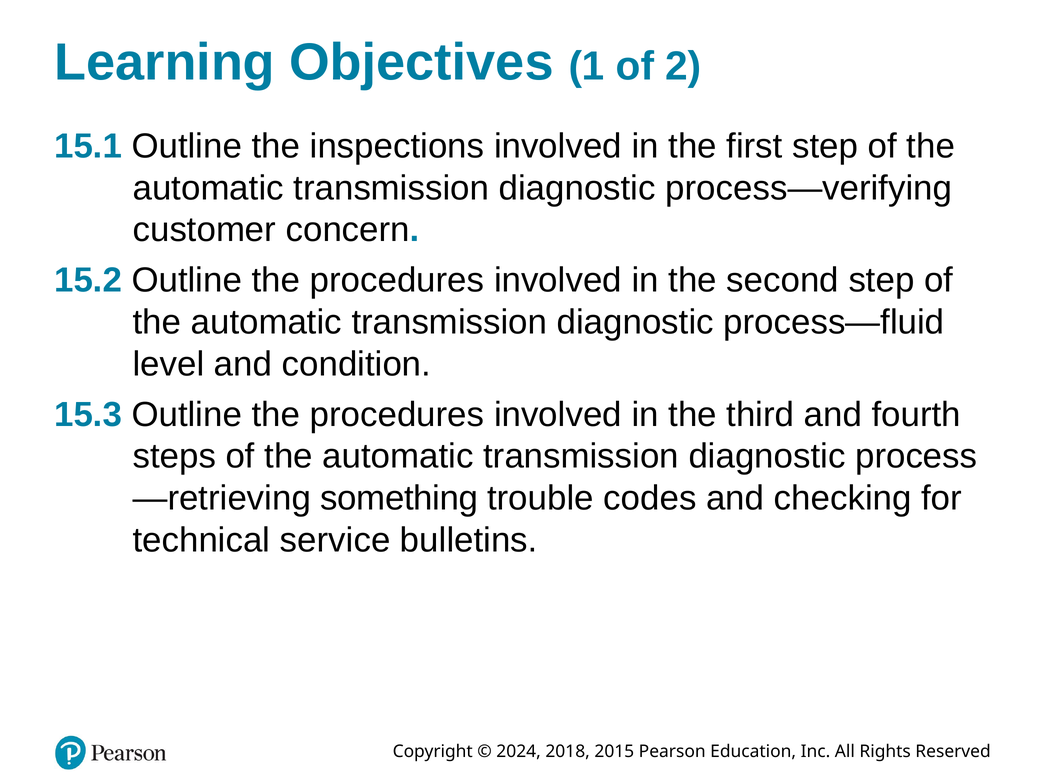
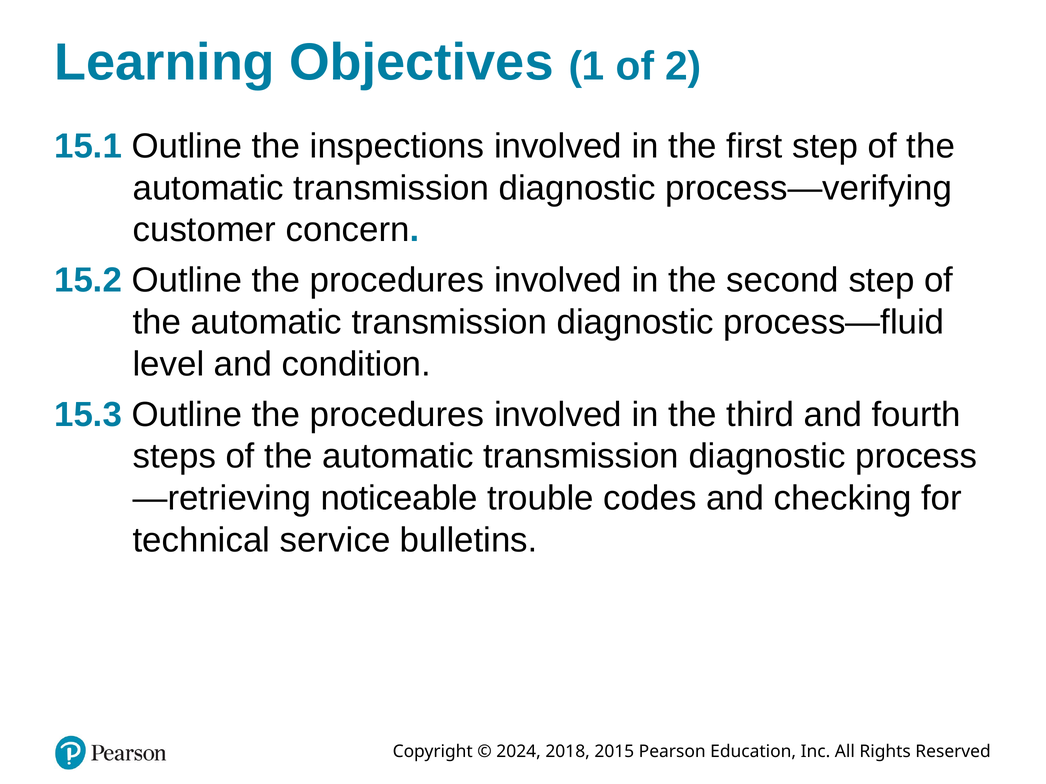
something: something -> noticeable (399, 499)
